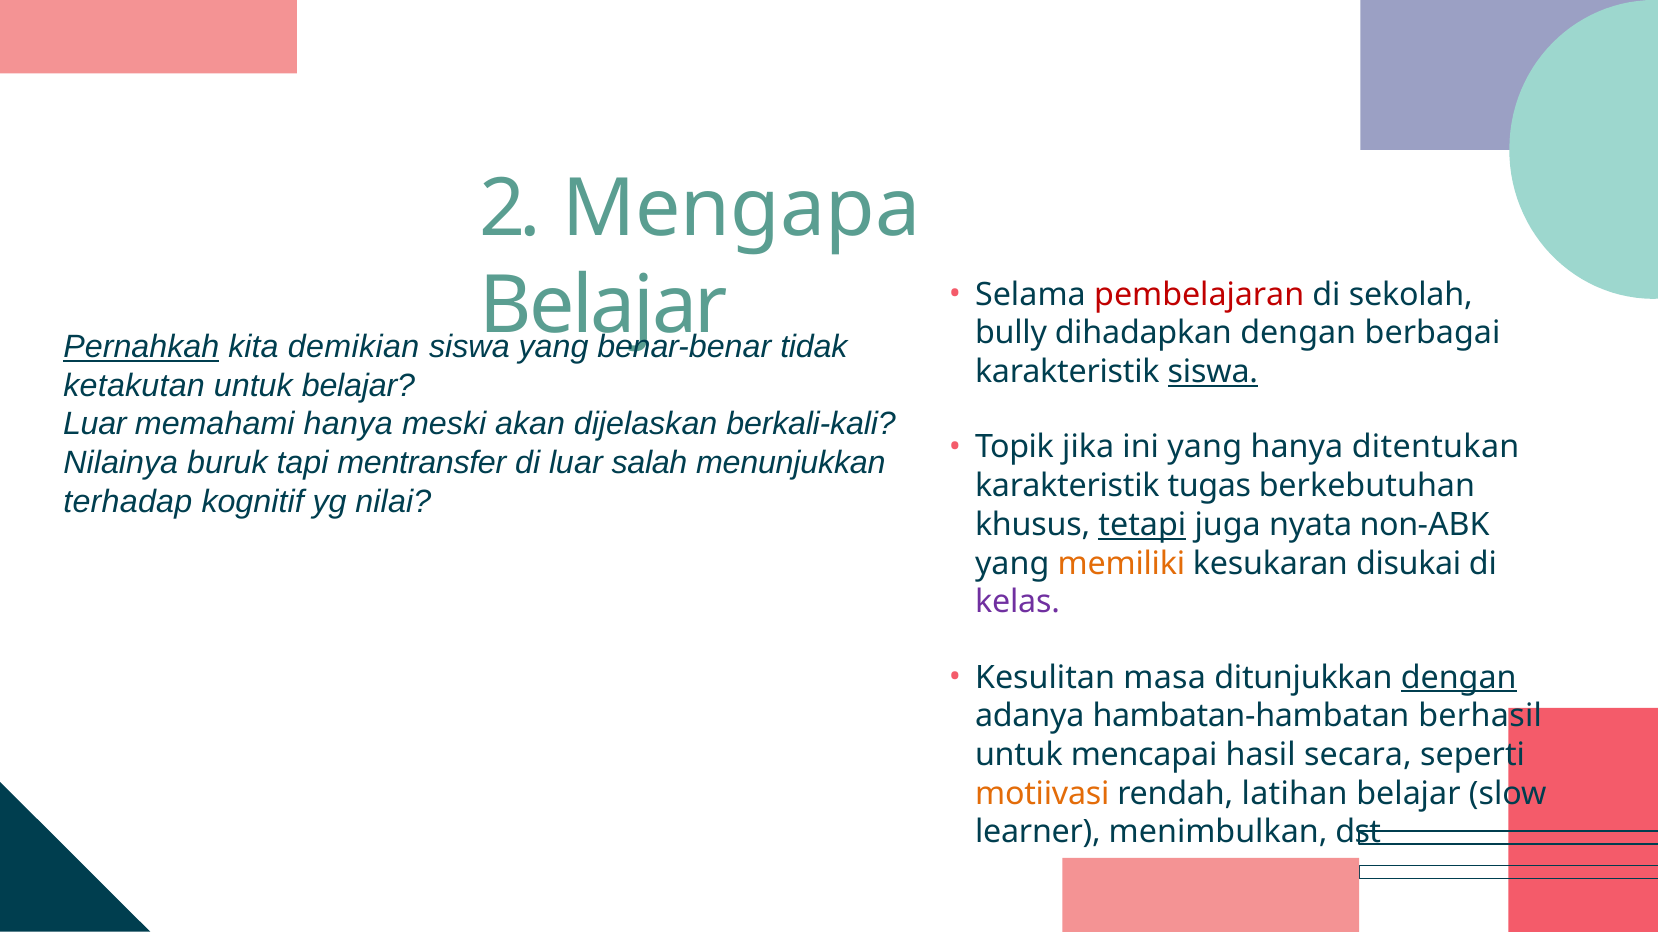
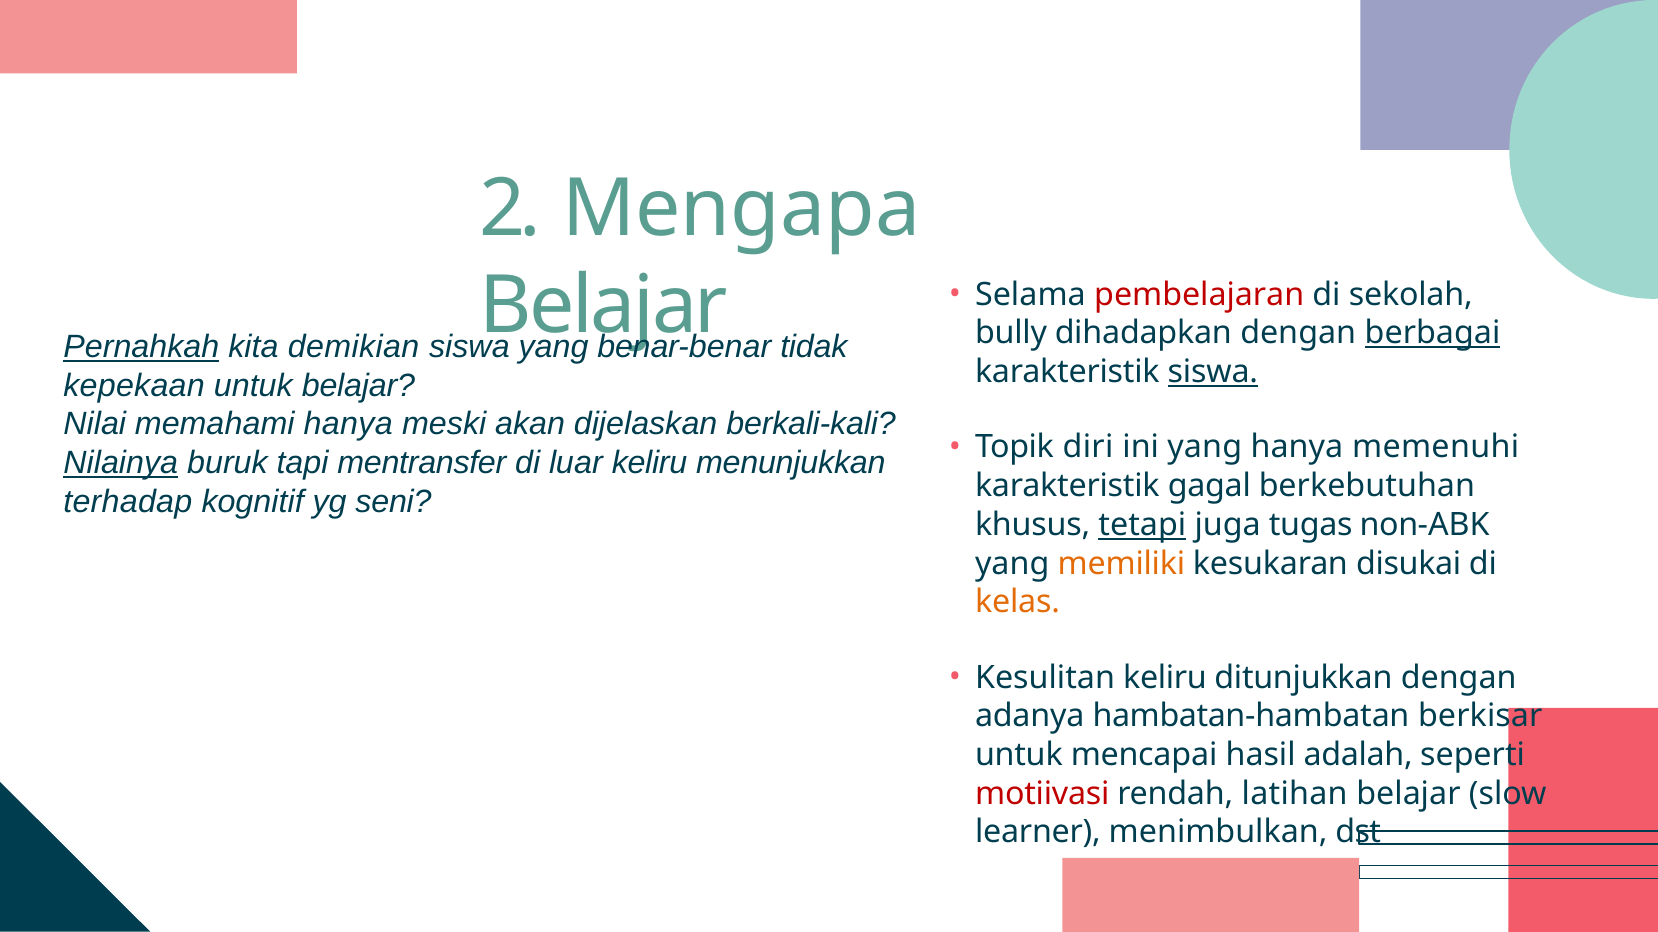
berbagai underline: none -> present (1433, 333)
ketakutan: ketakutan -> kepekaan (134, 386)
Luar: Luar -> Nilai (95, 424)
jika: jika -> diri (1088, 448)
ditentukan: ditentukan -> memenuhi (1436, 448)
Nilainya underline: none -> present (121, 463)
luar salah: salah -> keliru (650, 463)
tugas: tugas -> gagal (1209, 486)
nilai: nilai -> seni (393, 502)
nyata: nyata -> tugas (1311, 525)
kelas colour: purple -> orange (1018, 602)
Kesulitan masa: masa -> keliru (1165, 678)
dengan underline: present -> none (1459, 678)
berhasil: berhasil -> berkisar (1480, 717)
secara: secara -> adalah (1358, 755)
motiivasi colour: orange -> red (1042, 794)
